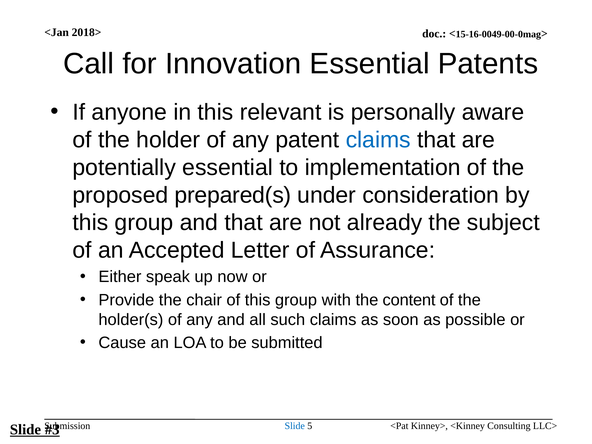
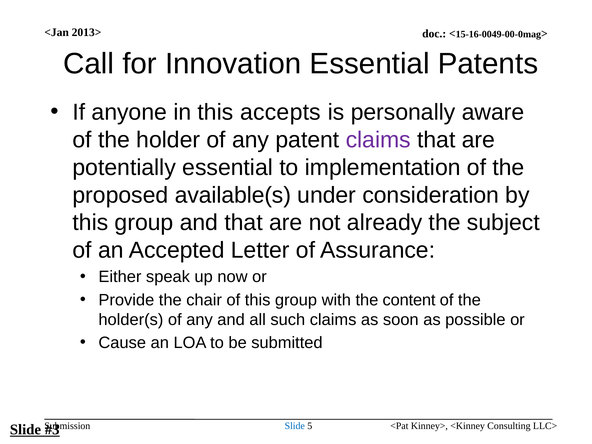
2018>: 2018> -> 2013> (87, 33)
relevant: relevant -> accepts (280, 112)
claims colour: blue -> purple (378, 140)
prepared(s: prepared(s -> available(s (233, 195)
